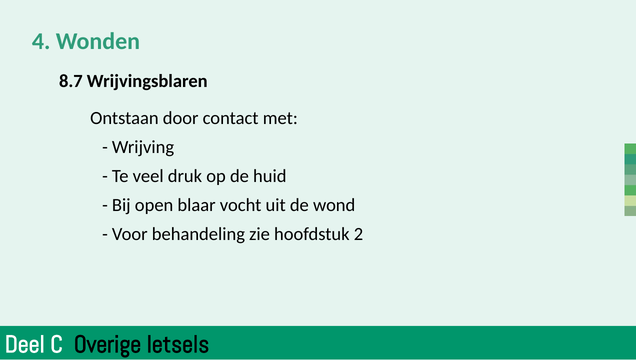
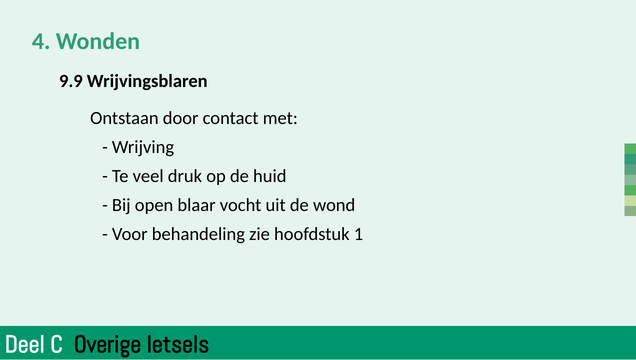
8.7: 8.7 -> 9.9 (71, 81)
2: 2 -> 1 (358, 234)
